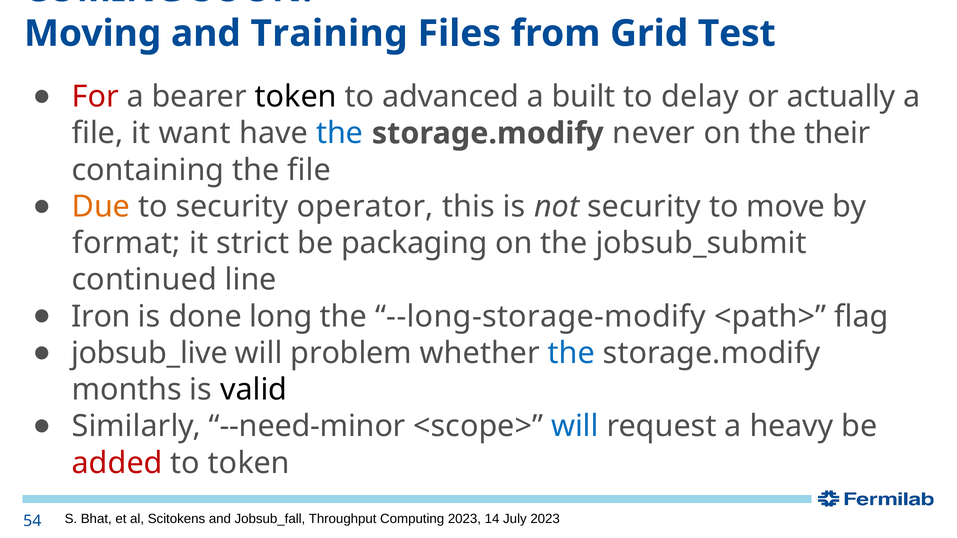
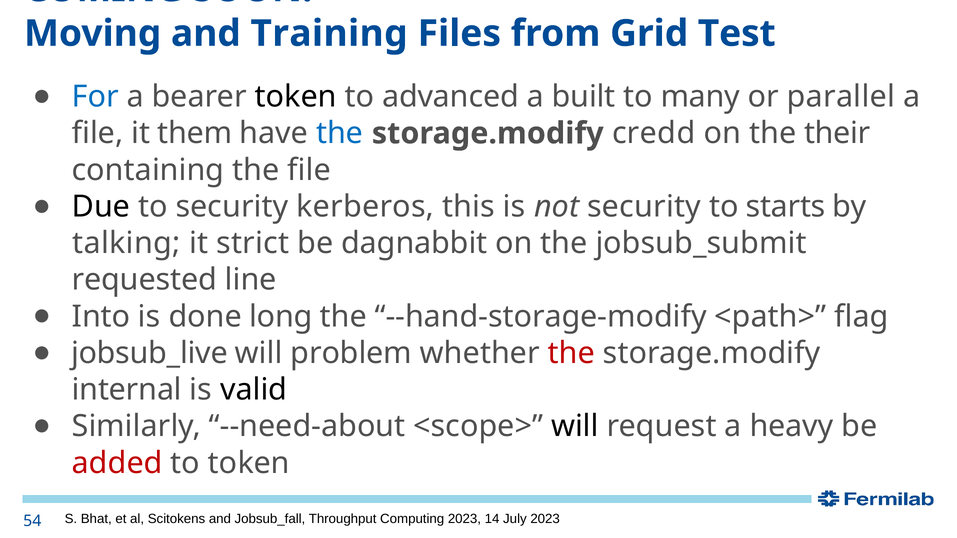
For colour: red -> blue (95, 97)
delay: delay -> many (700, 97)
actually: actually -> parallel (841, 97)
want: want -> them (195, 133)
never: never -> credd (654, 133)
Due colour: orange -> black (101, 207)
operator: operator -> kerberos (365, 207)
move: move -> starts (786, 207)
format: format -> talking (126, 243)
packaging: packaging -> dagnabbit (414, 243)
continued: continued -> requested (144, 280)
Iron: Iron -> Into (101, 317)
--long-storage-modify: --long-storage-modify -> --hand-storage-modify (541, 317)
the colour: blue -> red (571, 353)
months: months -> internal (127, 390)
--need-minor: --need-minor -> --need-about (307, 427)
will colour: blue -> black (575, 427)
